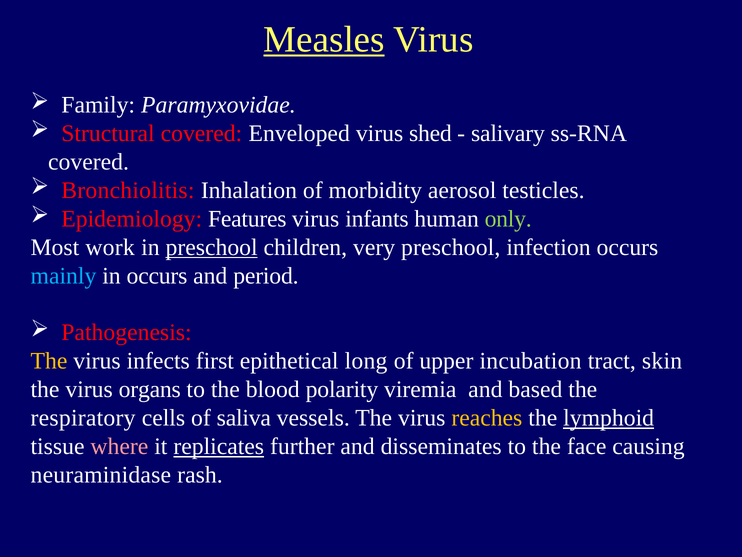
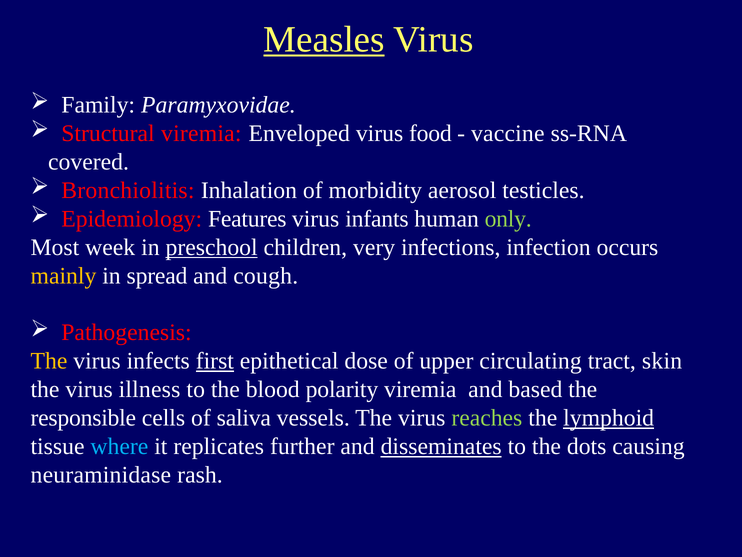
Structural covered: covered -> viremia (201, 133)
shed: shed -> food (430, 133)
salivary: salivary -> vaccine (508, 133)
work: work -> week (110, 247)
very preschool: preschool -> infections (451, 247)
mainly colour: light blue -> yellow (63, 275)
in occurs: occurs -> spread (157, 275)
period: period -> cough (266, 275)
first underline: none -> present (215, 361)
long: long -> dose (366, 361)
incubation: incubation -> circulating (531, 361)
organs: organs -> illness (150, 389)
respiratory: respiratory -> responsible (83, 418)
reaches colour: yellow -> light green (487, 418)
where colour: pink -> light blue (119, 446)
replicates underline: present -> none (219, 446)
disseminates underline: none -> present (441, 446)
face: face -> dots (587, 446)
